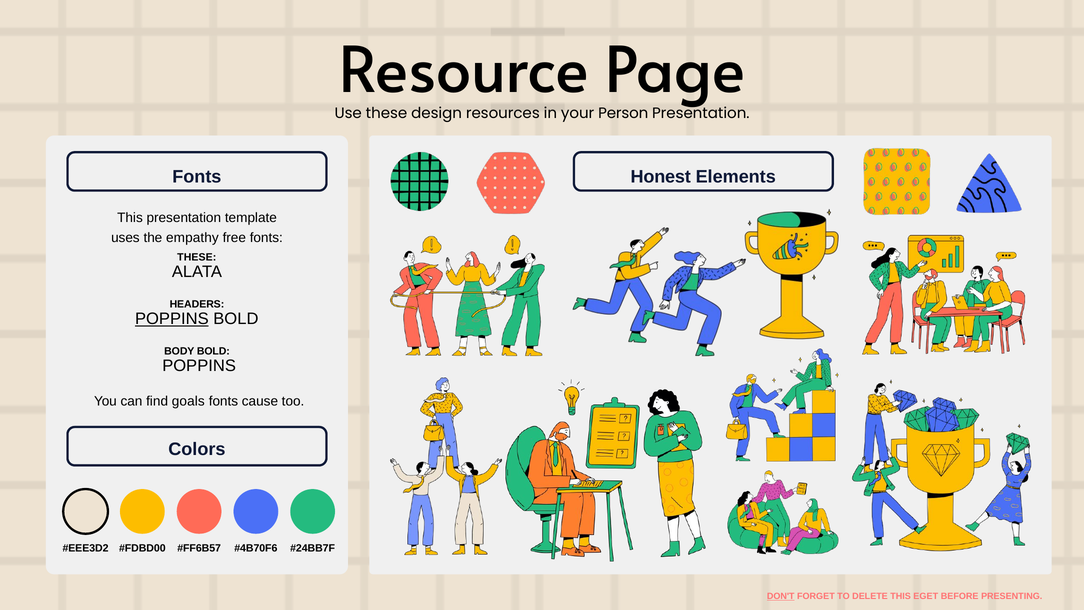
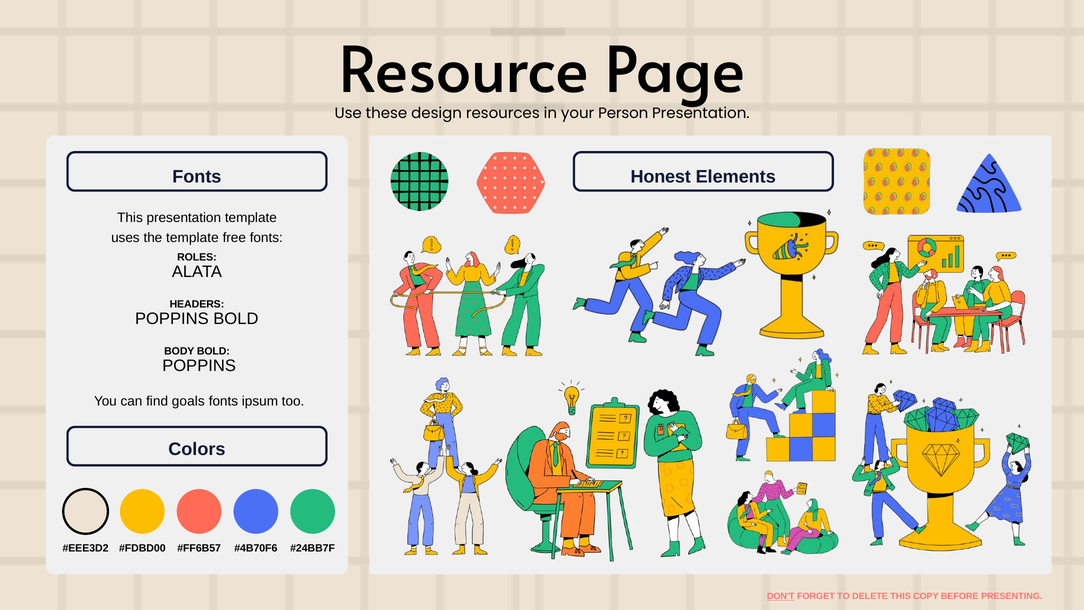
the empathy: empathy -> template (192, 238)
THESE: THESE -> ROLES (197, 257)
POPPINS underline: present -> none (172, 319)
cause: cause -> ipsum (260, 401)
EGET: EGET -> COPY (926, 596)
